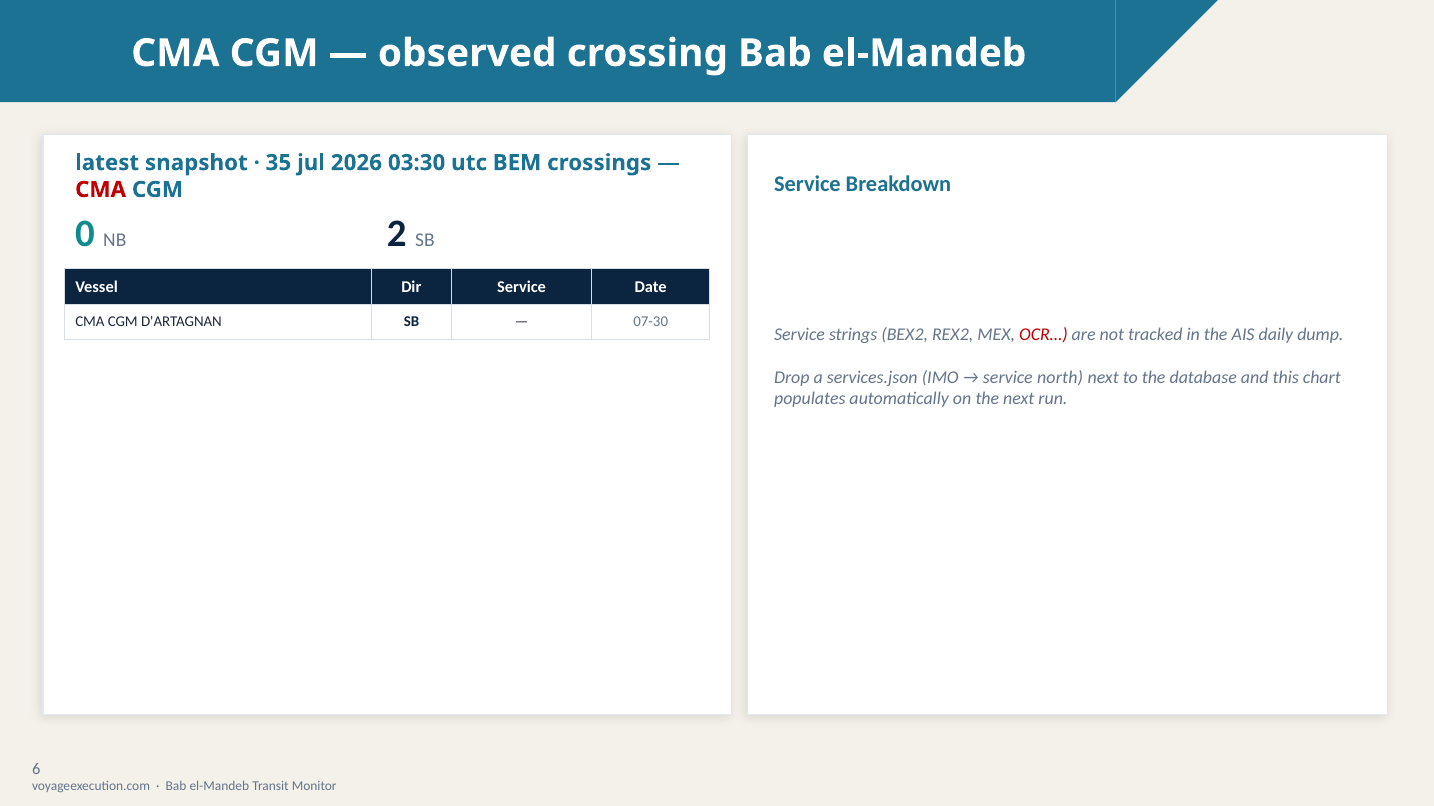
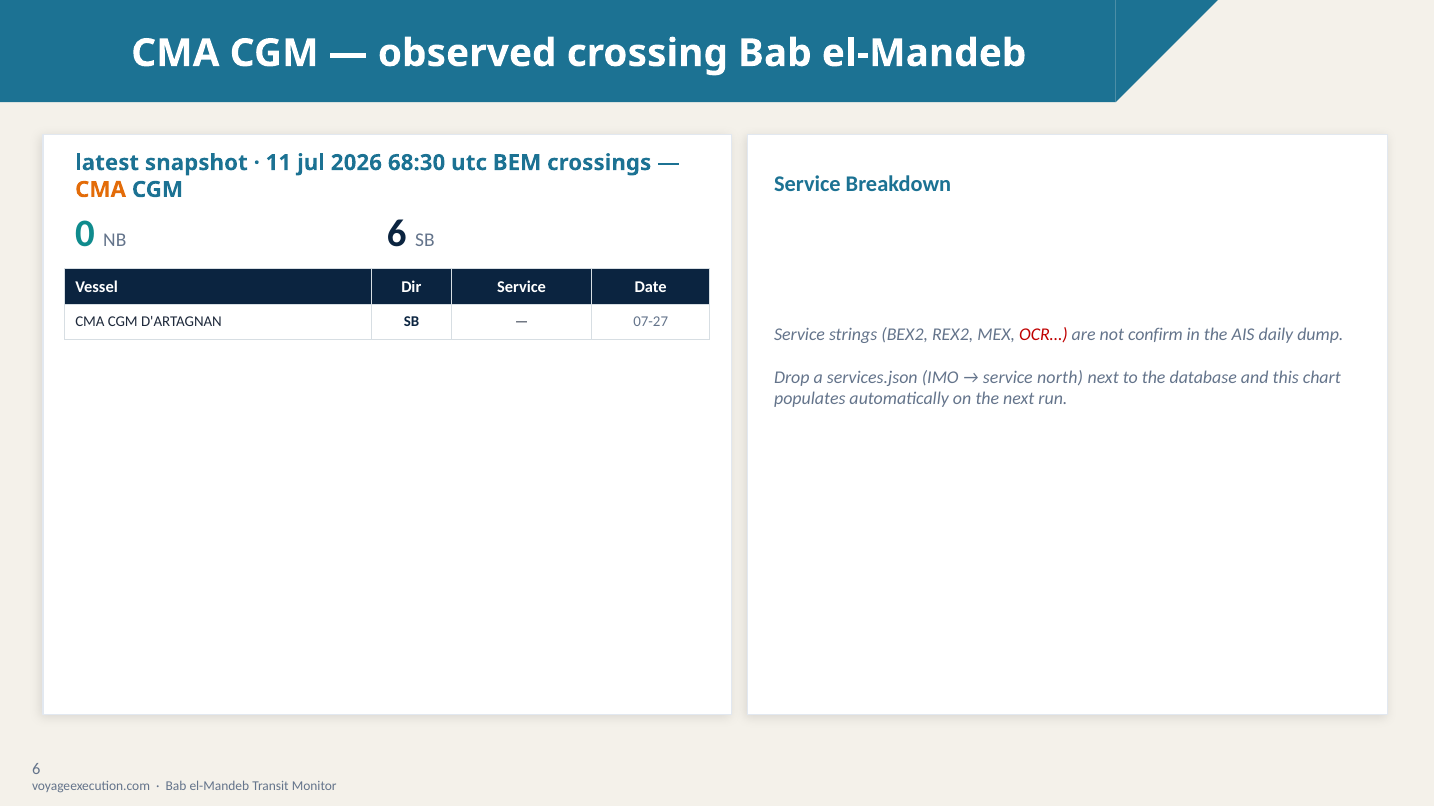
35: 35 -> 11 (278, 163)
03:30: 03:30 -> 68:30 (417, 163)
CMA colour: red -> orange (101, 190)
NB 2: 2 -> 6 (397, 234)
07-30: 07-30 -> 07-27 (651, 322)
tracked: tracked -> confirm (1155, 335)
